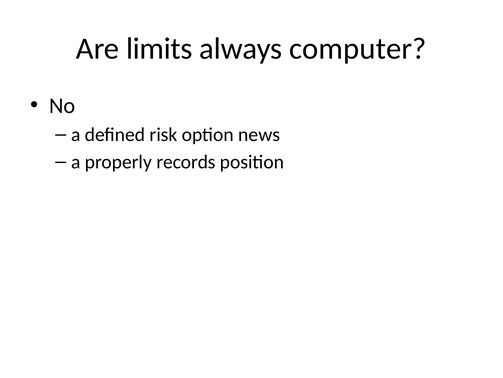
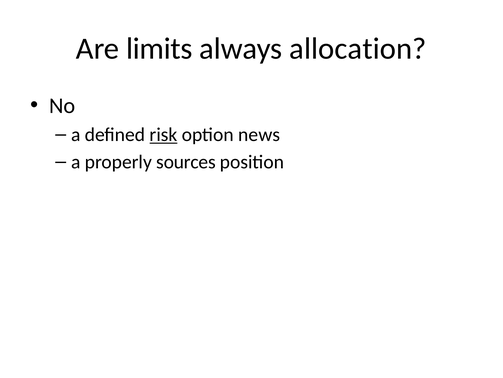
computer: computer -> allocation (358, 49)
risk underline: none -> present (163, 134)
records: records -> sources (186, 162)
